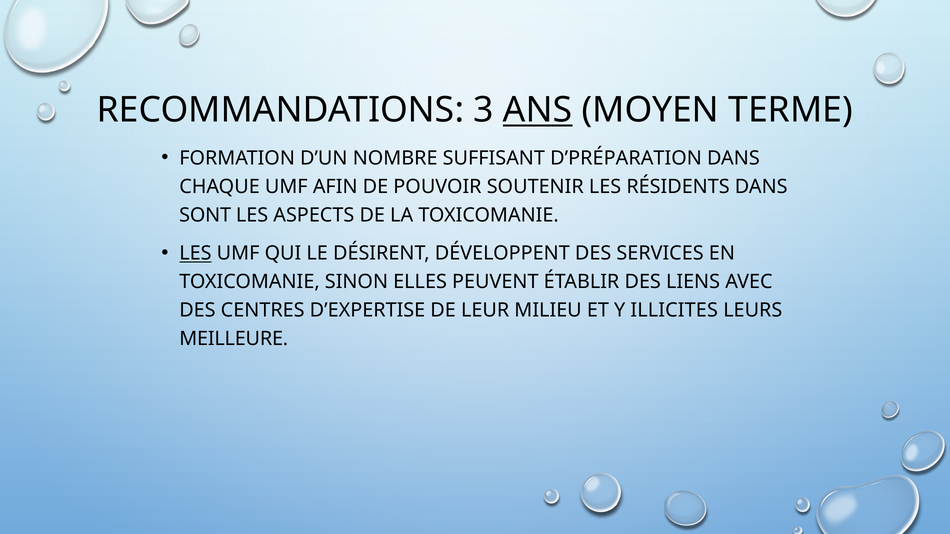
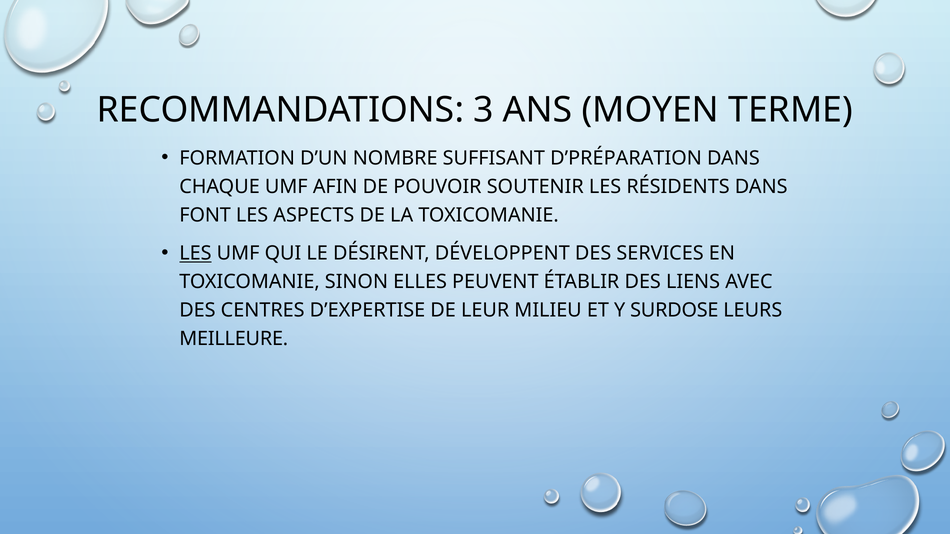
ANS underline: present -> none (538, 110)
SONT: SONT -> FONT (205, 215)
ILLICITES: ILLICITES -> SURDOSE (674, 311)
